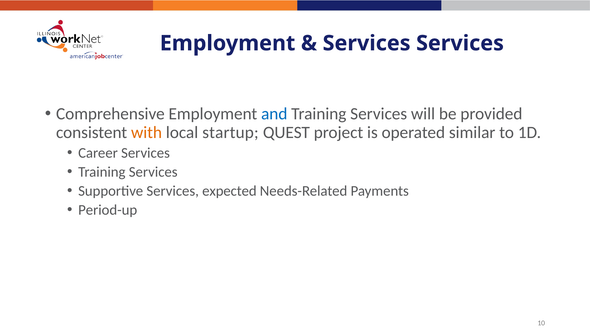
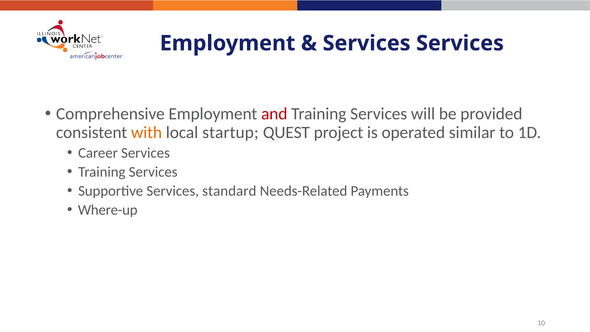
and colour: blue -> red (274, 114)
expected: expected -> standard (229, 191)
Period-up: Period-up -> Where-up (108, 210)
